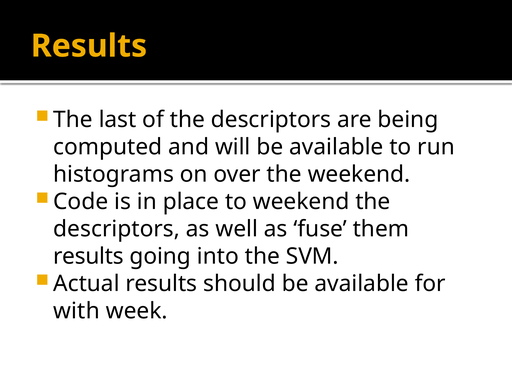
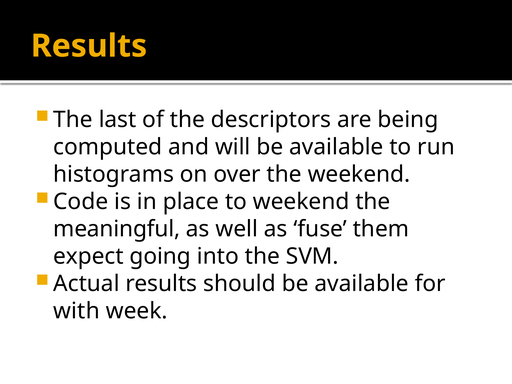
descriptors: descriptors -> meaningful (117, 229)
results: results -> expect (88, 256)
